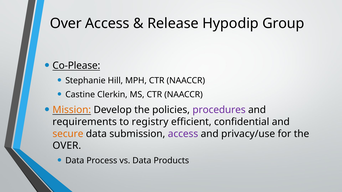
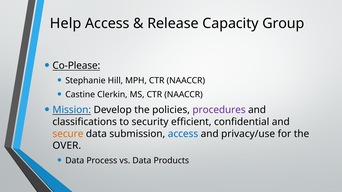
Over: Over -> Help (66, 23)
Hypodip: Hypodip -> Capacity (231, 23)
Mission colour: orange -> blue (72, 110)
requirements: requirements -> classifications (85, 122)
registry: registry -> security (150, 122)
access colour: purple -> blue (183, 134)
